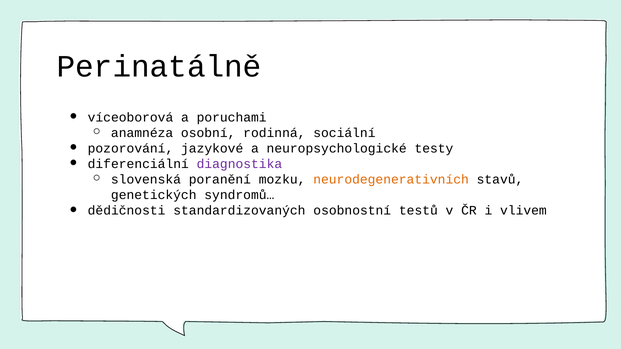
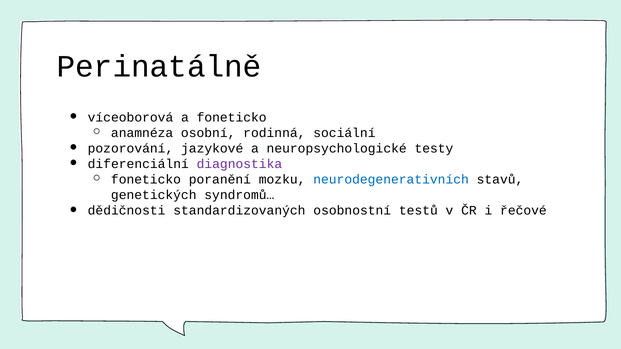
a poruchami: poruchami -> foneticko (232, 117)
slovenská: slovenská -> foneticko (146, 180)
neurodegenerativních colour: orange -> blue (391, 180)
vlivem: vlivem -> řečové (523, 211)
